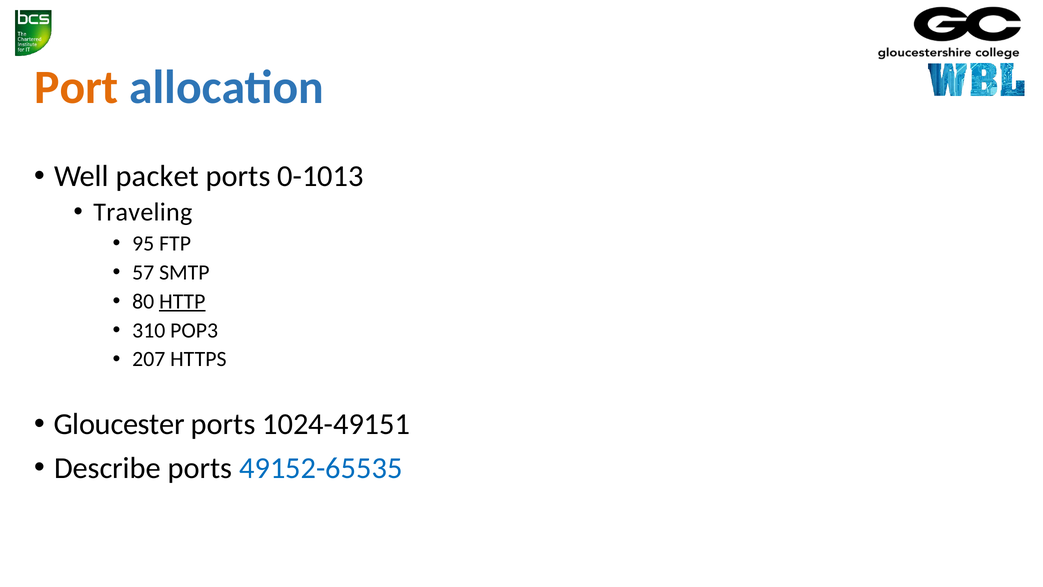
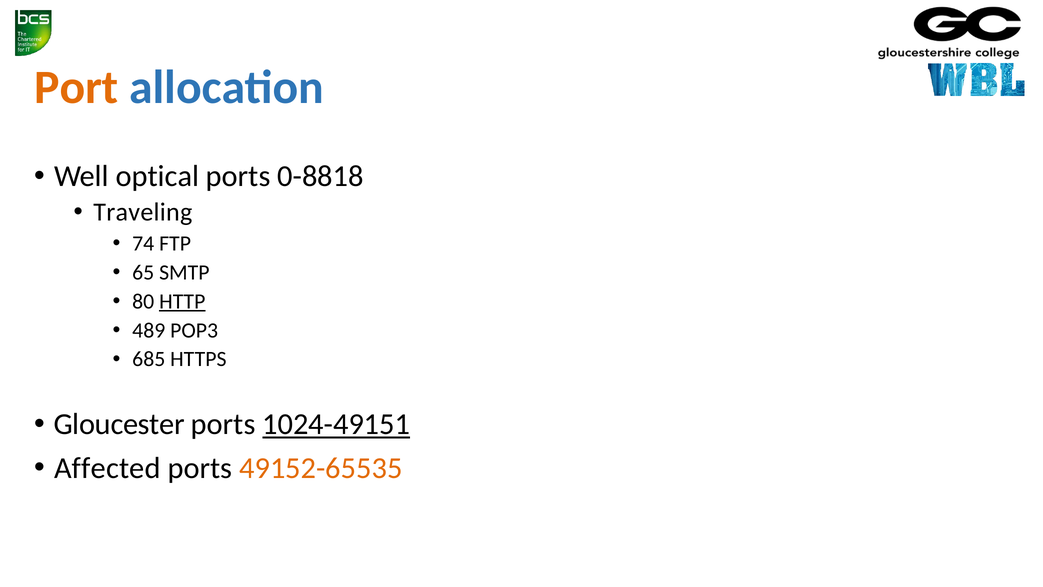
packet: packet -> optical (157, 176)
0-1013: 0-1013 -> 0-8818 (320, 176)
95: 95 -> 74 (143, 243)
57: 57 -> 65 (143, 272)
310: 310 -> 489 (149, 330)
207: 207 -> 685 (149, 359)
1024-49151 underline: none -> present (336, 424)
Describe: Describe -> Affected (107, 468)
49152-65535 colour: blue -> orange (321, 468)
